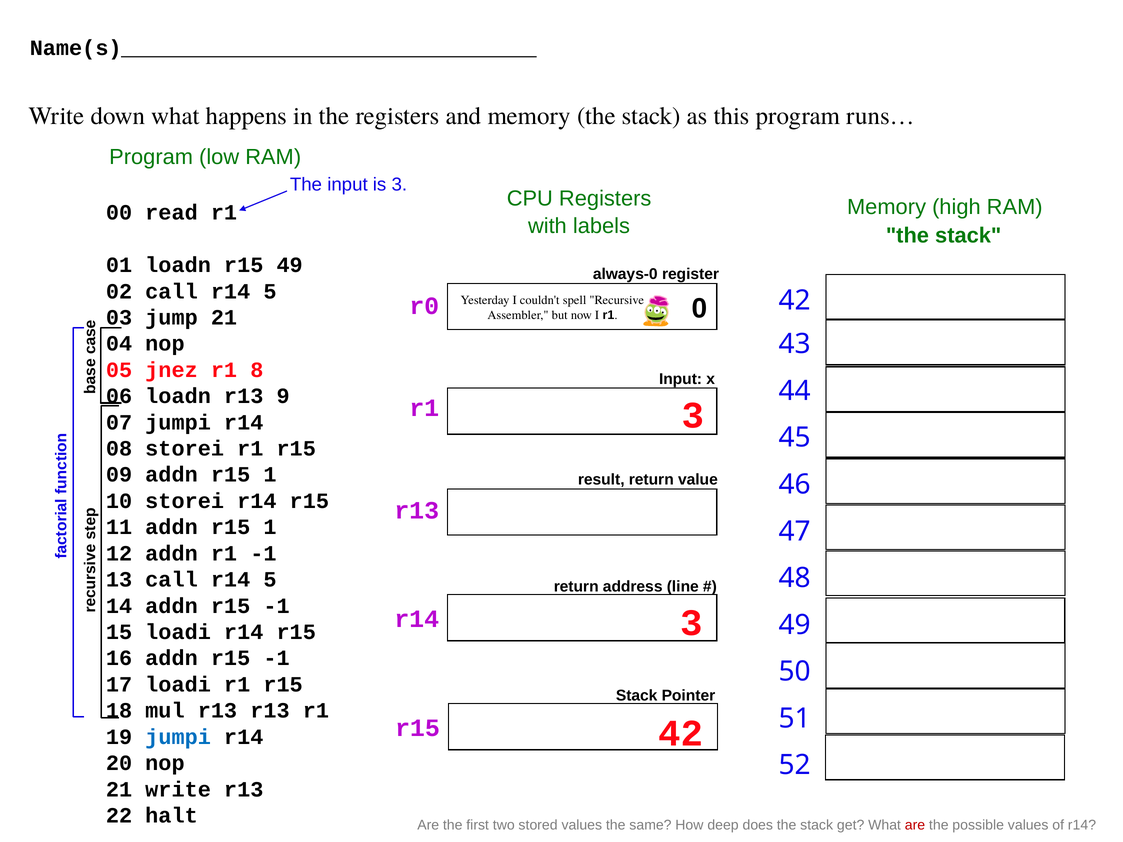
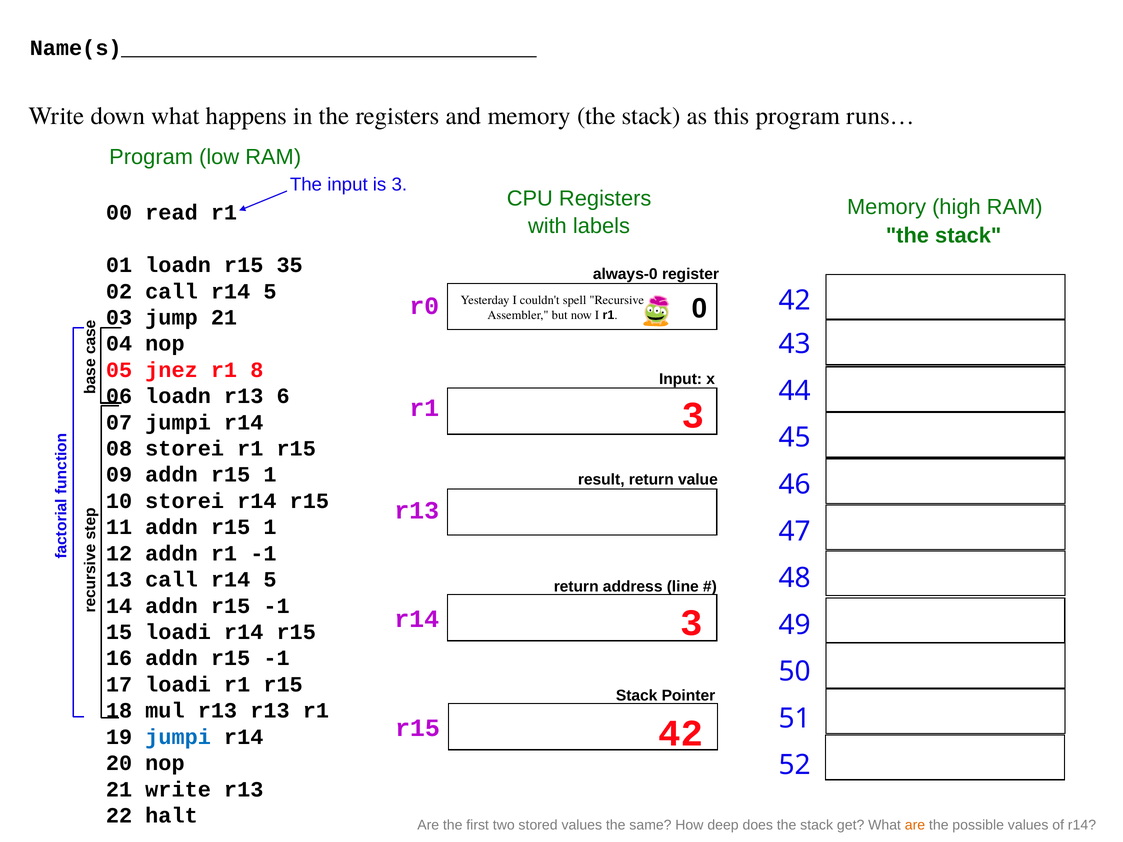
r15 49: 49 -> 35 (290, 265)
9: 9 -> 6 (283, 396)
are colour: red -> orange (915, 825)
